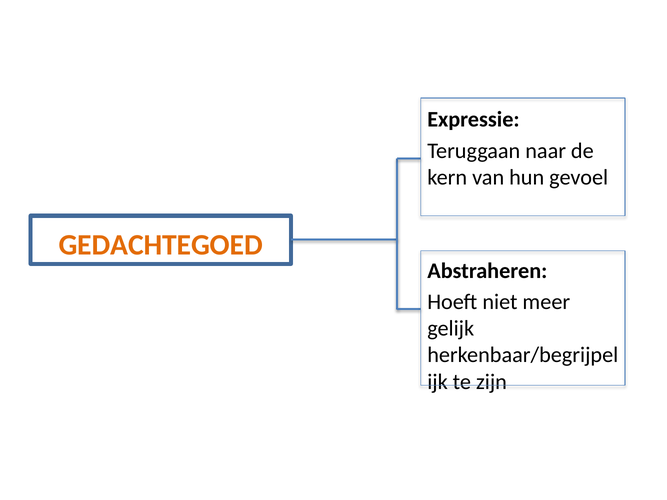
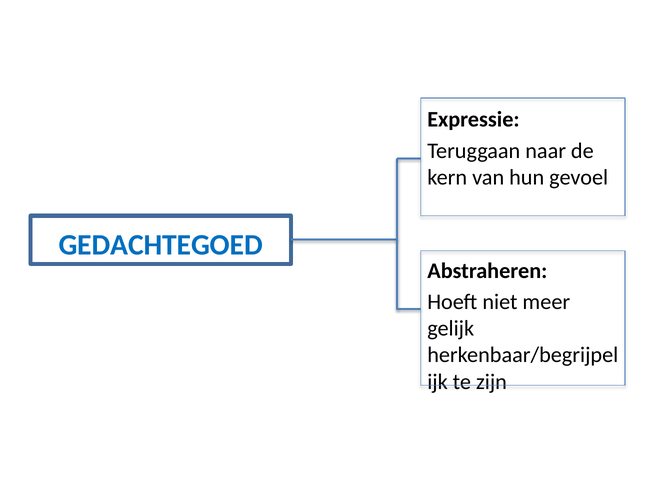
GEDACHTEGOED colour: orange -> blue (161, 245)
